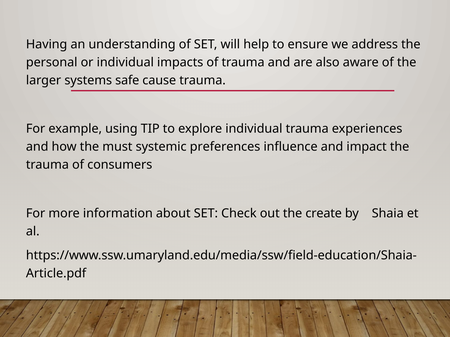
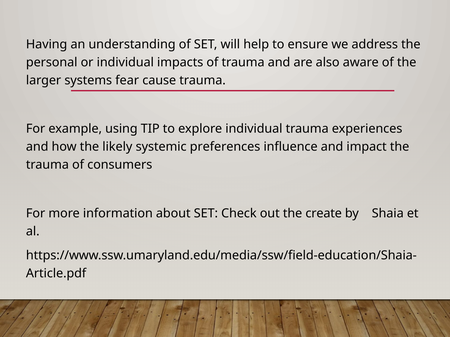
safe: safe -> fear (127, 80)
must: must -> likely (117, 147)
